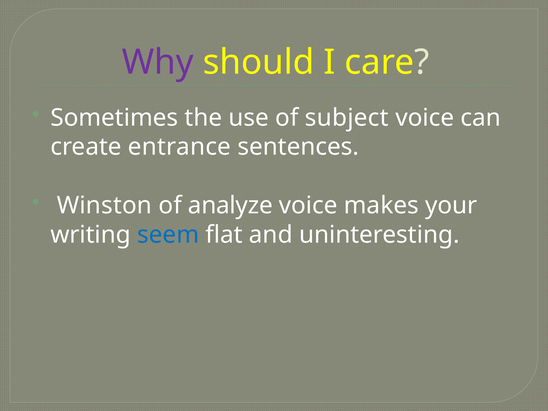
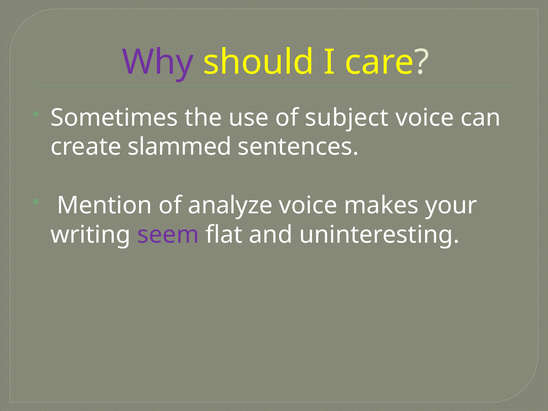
entrance: entrance -> slammed (180, 147)
Winston: Winston -> Mention (104, 205)
seem colour: blue -> purple (168, 235)
